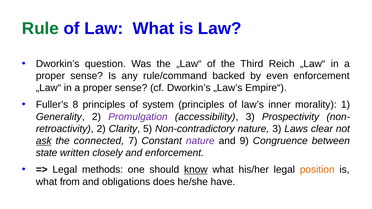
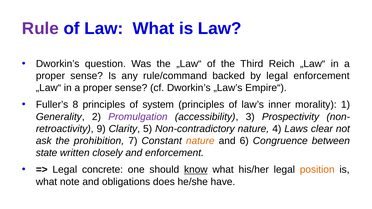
Rule colour: green -> purple (40, 28)
by even: even -> legal (277, 76)
2: 2 -> 9 (101, 129)
nature 3: 3 -> 4 (277, 129)
ask underline: present -> none (44, 141)
connected: connected -> prohibition (99, 141)
nature colour: purple -> orange (200, 141)
9: 9 -> 6 (244, 141)
methods: methods -> concrete (103, 170)
from: from -> note (70, 182)
